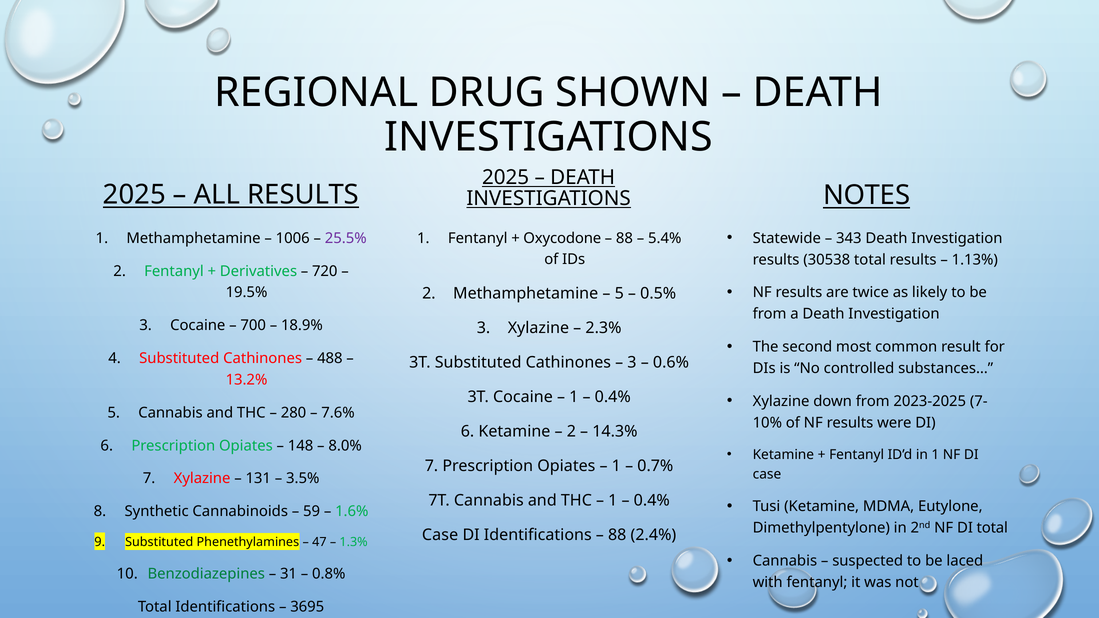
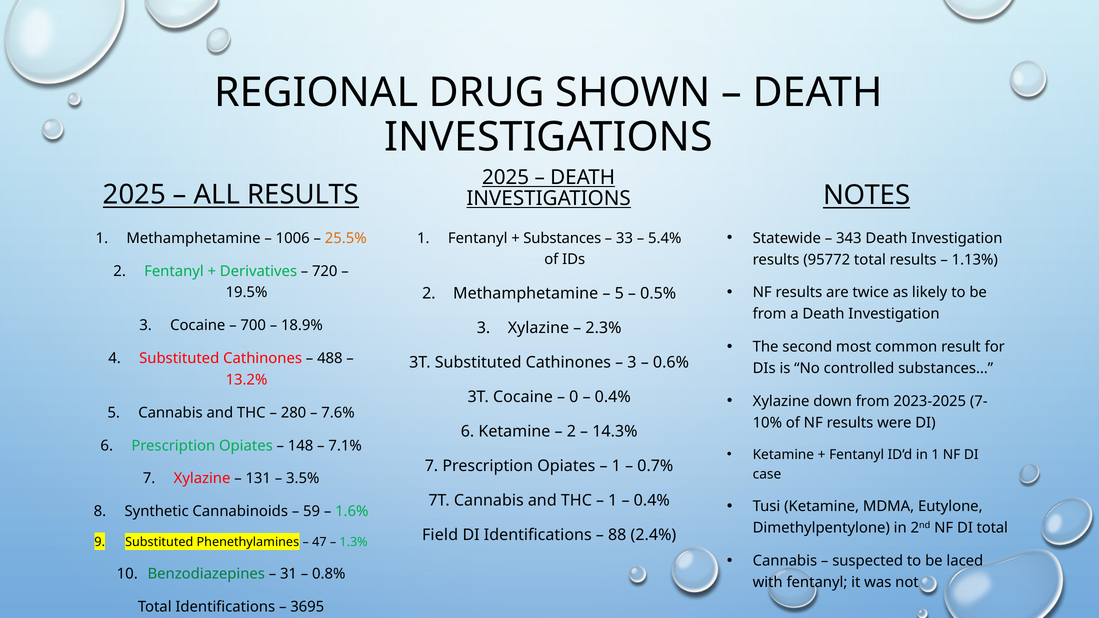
25.5% colour: purple -> orange (346, 238)
Oxycodone: Oxycodone -> Substances (562, 238)
88: 88 -> 33 (624, 238)
30538: 30538 -> 95772 (827, 260)
1: 1 -> 0 (574, 397)
8.0%: 8.0% -> 7.1% (345, 446)
Case: Case -> Field (440, 535)
